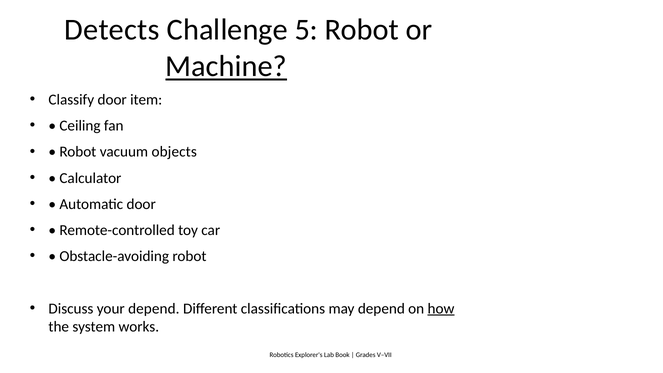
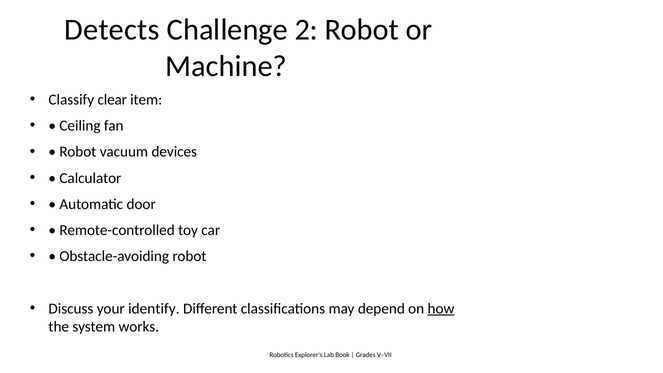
5: 5 -> 2 (306, 30)
Machine underline: present -> none (226, 66)
Classify door: door -> clear (112, 100)
objects: objects -> devices (174, 152)
your depend: depend -> identify (154, 308)
